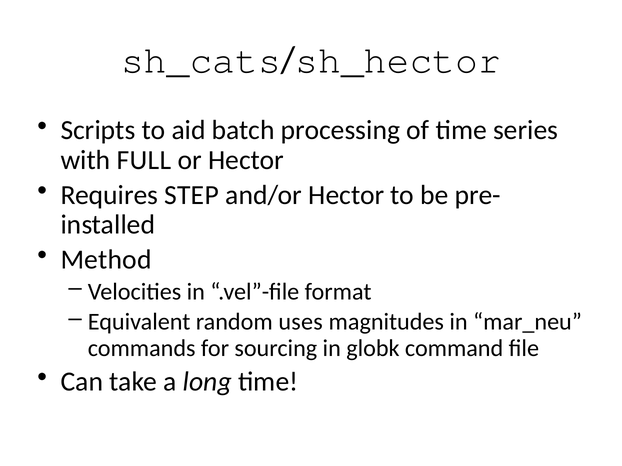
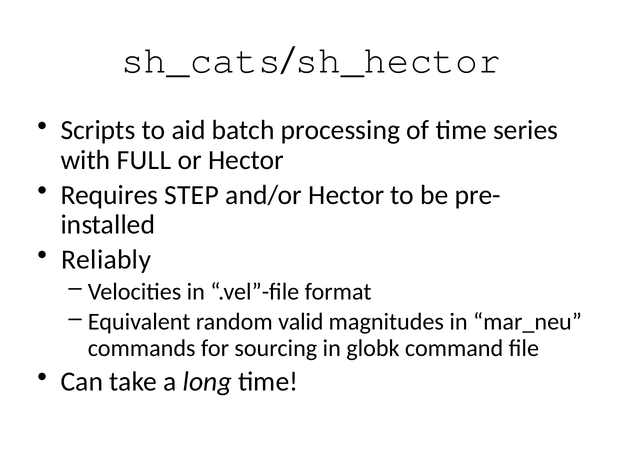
Method: Method -> Reliably (106, 260)
uses: uses -> valid (301, 322)
